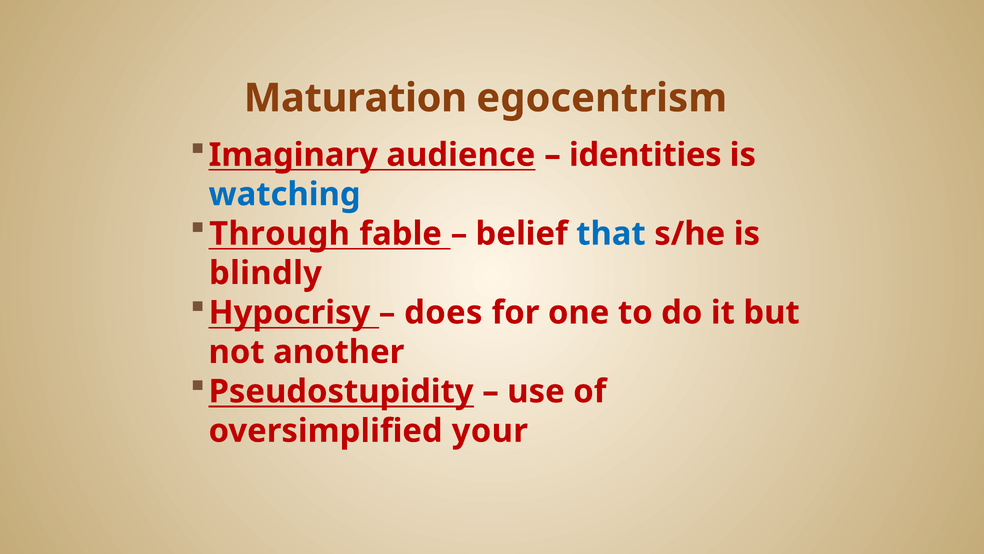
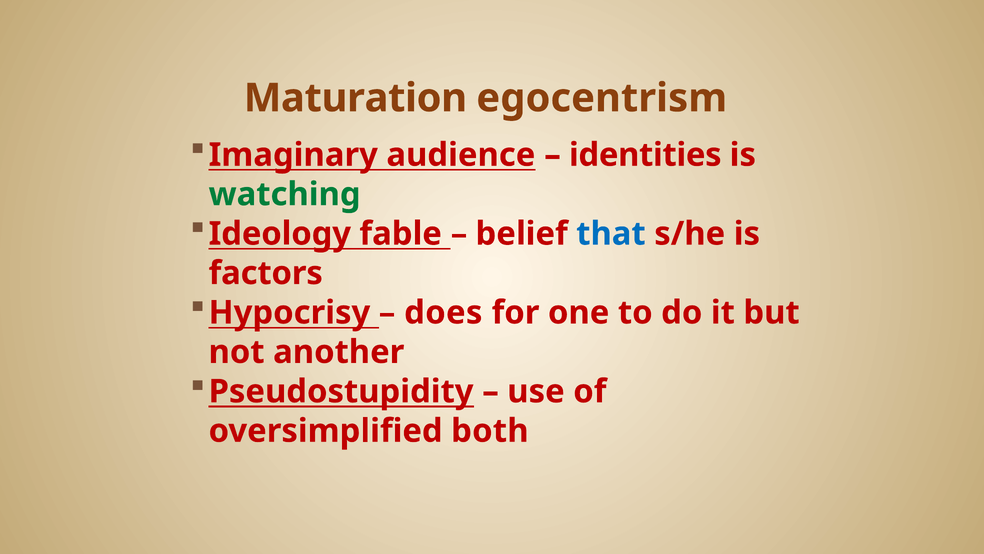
watching colour: blue -> green (285, 194)
Through: Through -> Ideology (280, 234)
blindly: blindly -> factors (266, 273)
your: your -> both (490, 431)
